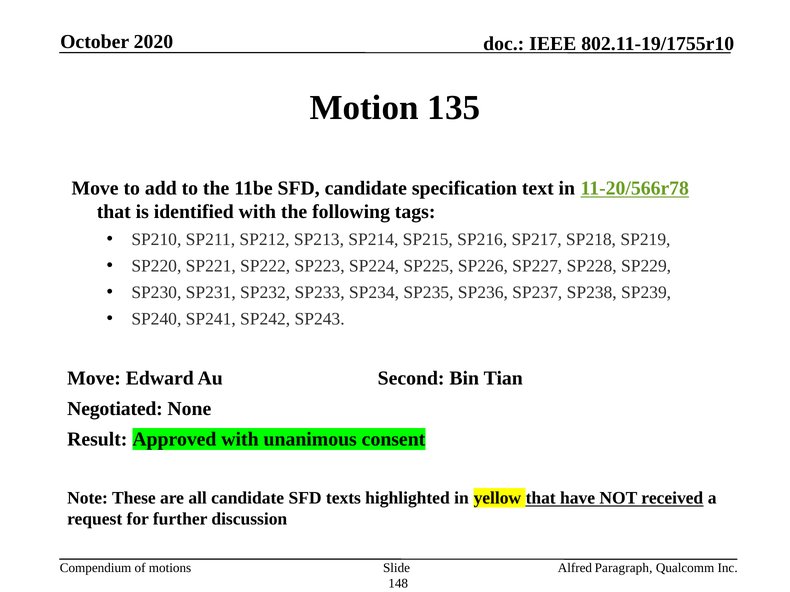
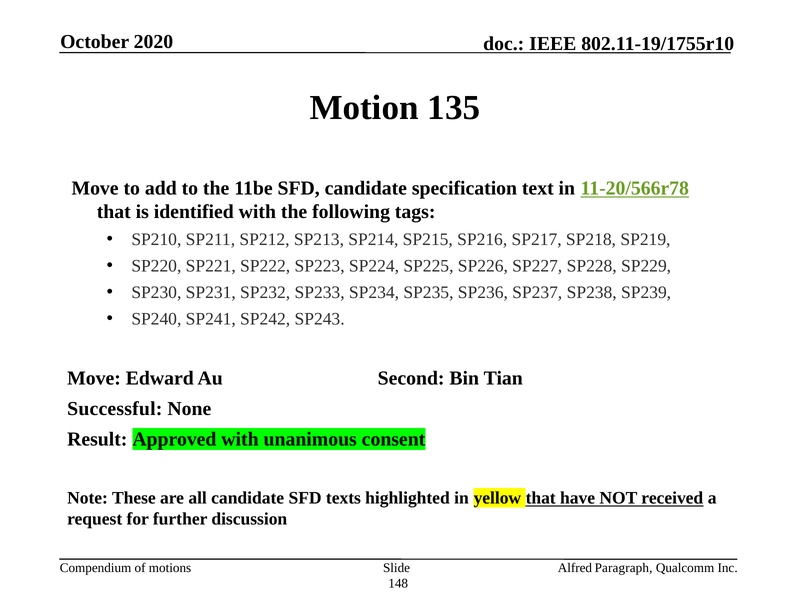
Negotiated: Negotiated -> Successful (115, 409)
